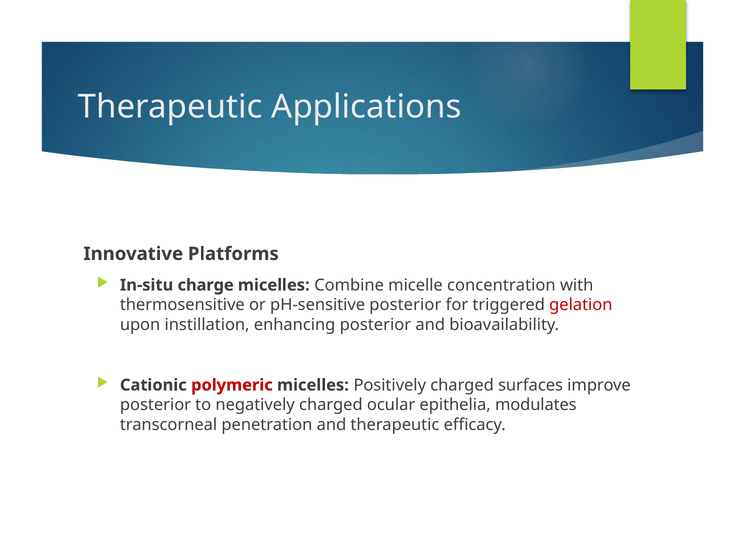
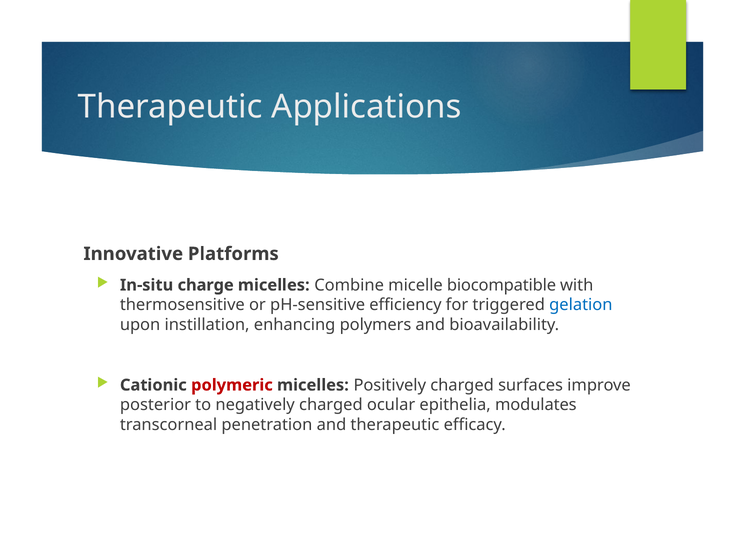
concentration: concentration -> biocompatible (501, 285)
pH-sensitive posterior: posterior -> efficiency (405, 305)
gelation colour: red -> blue (581, 305)
enhancing posterior: posterior -> polymers (375, 325)
